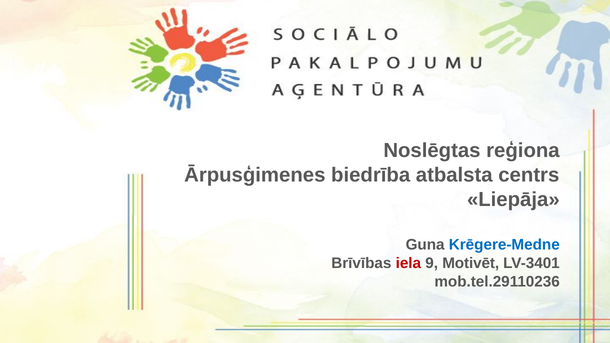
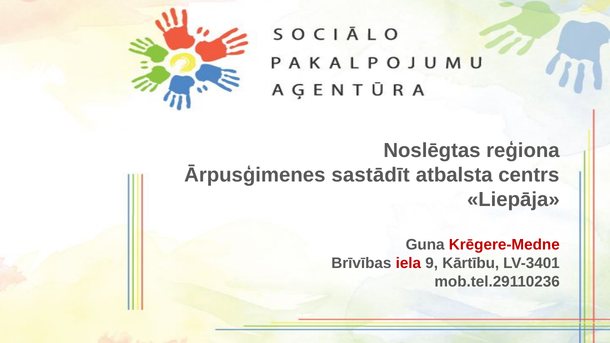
biedrība: biedrība -> sastādīt (371, 175)
Krēgere-Medne colour: blue -> red (504, 245)
Motivēt: Motivēt -> Kārtību (471, 263)
